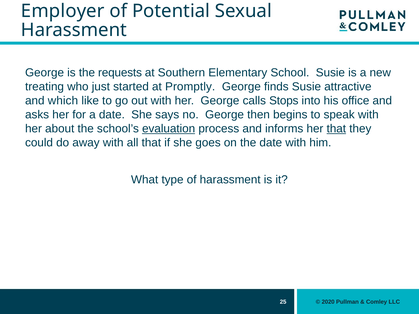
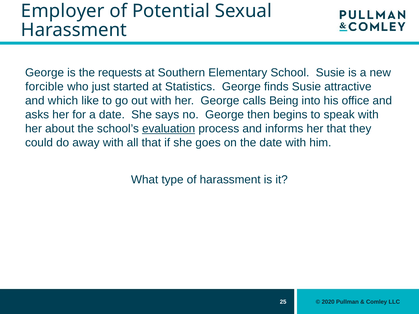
treating: treating -> forcible (44, 87)
Promptly: Promptly -> Statistics (190, 87)
Stops: Stops -> Being (284, 101)
that underline: present -> none (336, 129)
